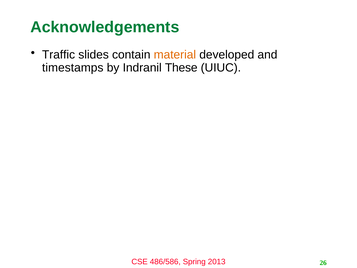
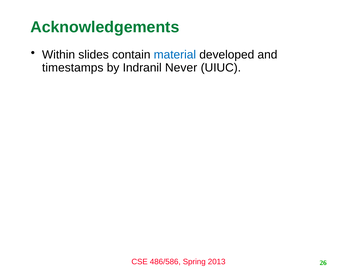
Traffic: Traffic -> Within (59, 55)
material colour: orange -> blue (175, 55)
These: These -> Never (181, 68)
